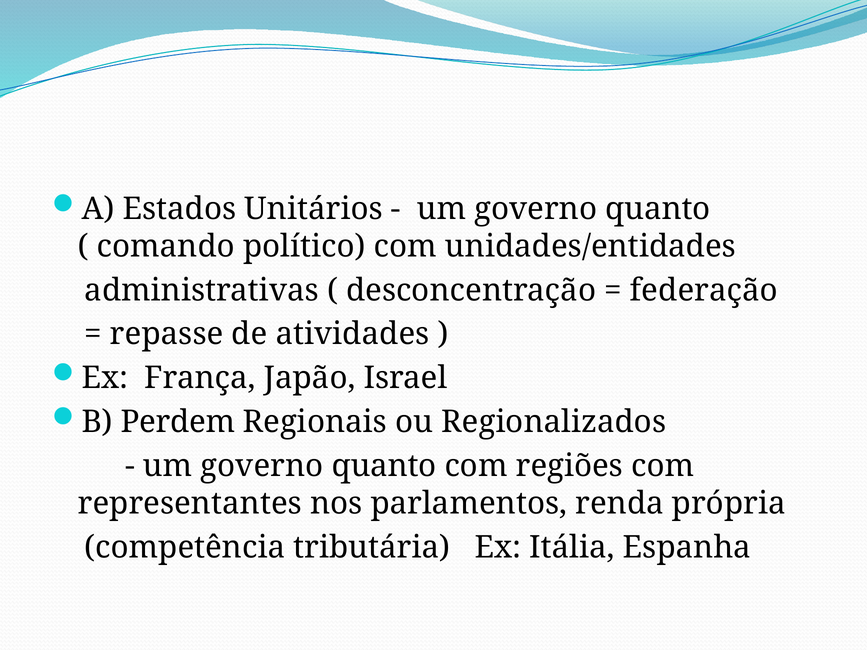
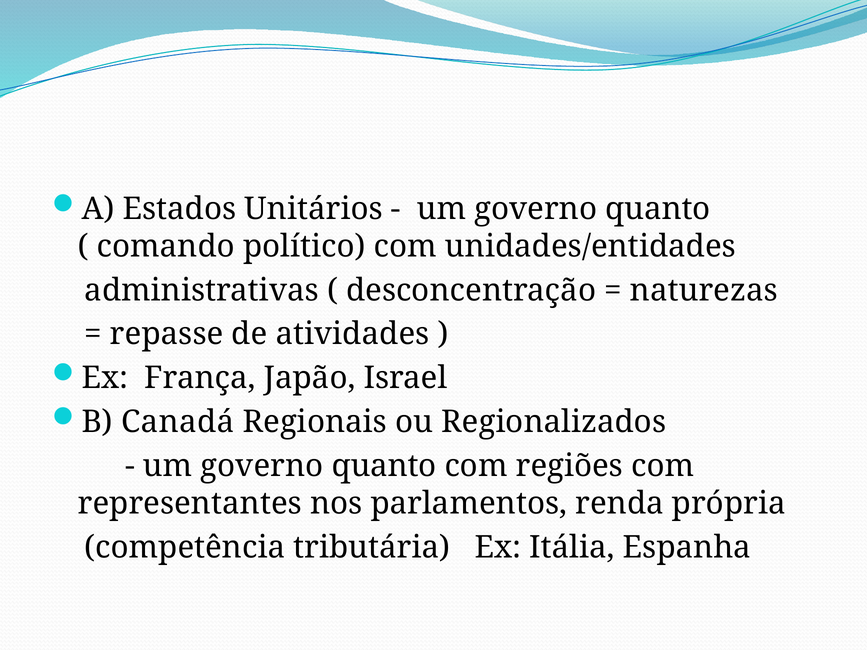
federação: federação -> naturezas (704, 290)
Perdem: Perdem -> Canadá (178, 422)
